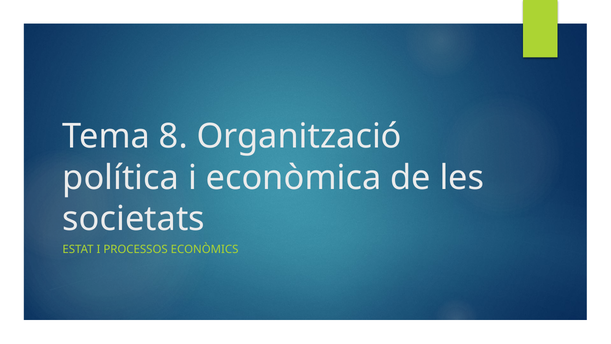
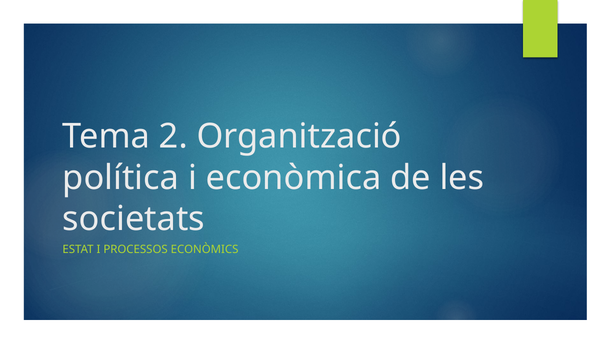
8: 8 -> 2 (173, 136)
